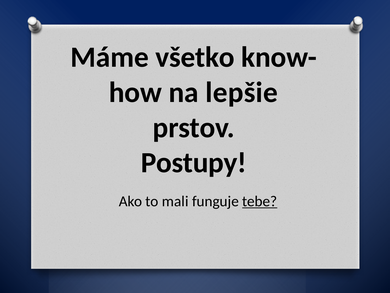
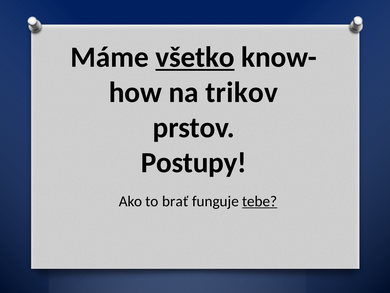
všetko underline: none -> present (195, 57)
lepšie: lepšie -> trikov (242, 92)
mali: mali -> brať (175, 201)
